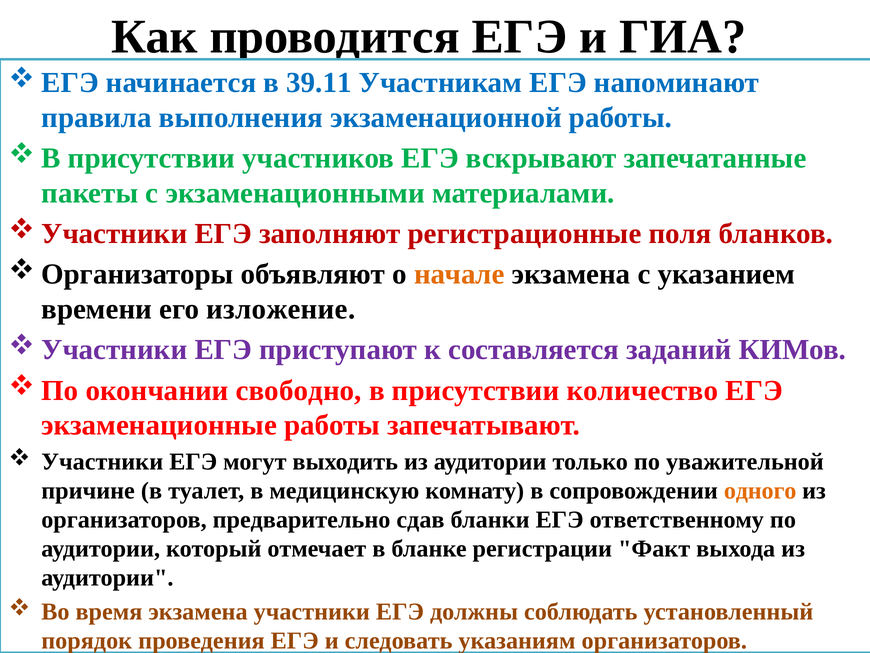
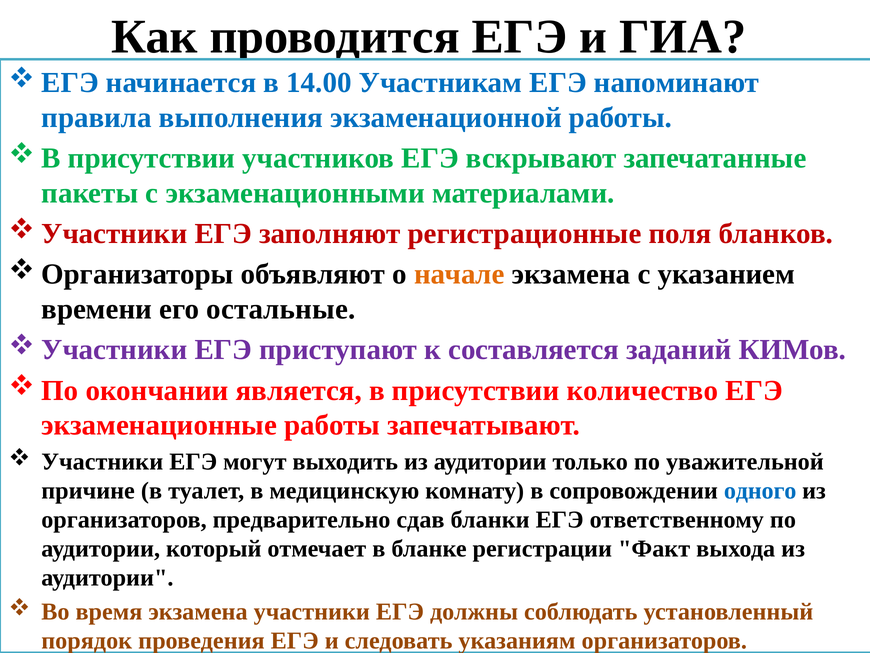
39.11: 39.11 -> 14.00 (319, 83)
изложение: изложение -> остальные (281, 309)
свободно: свободно -> является (299, 390)
одного colour: orange -> blue (760, 490)
